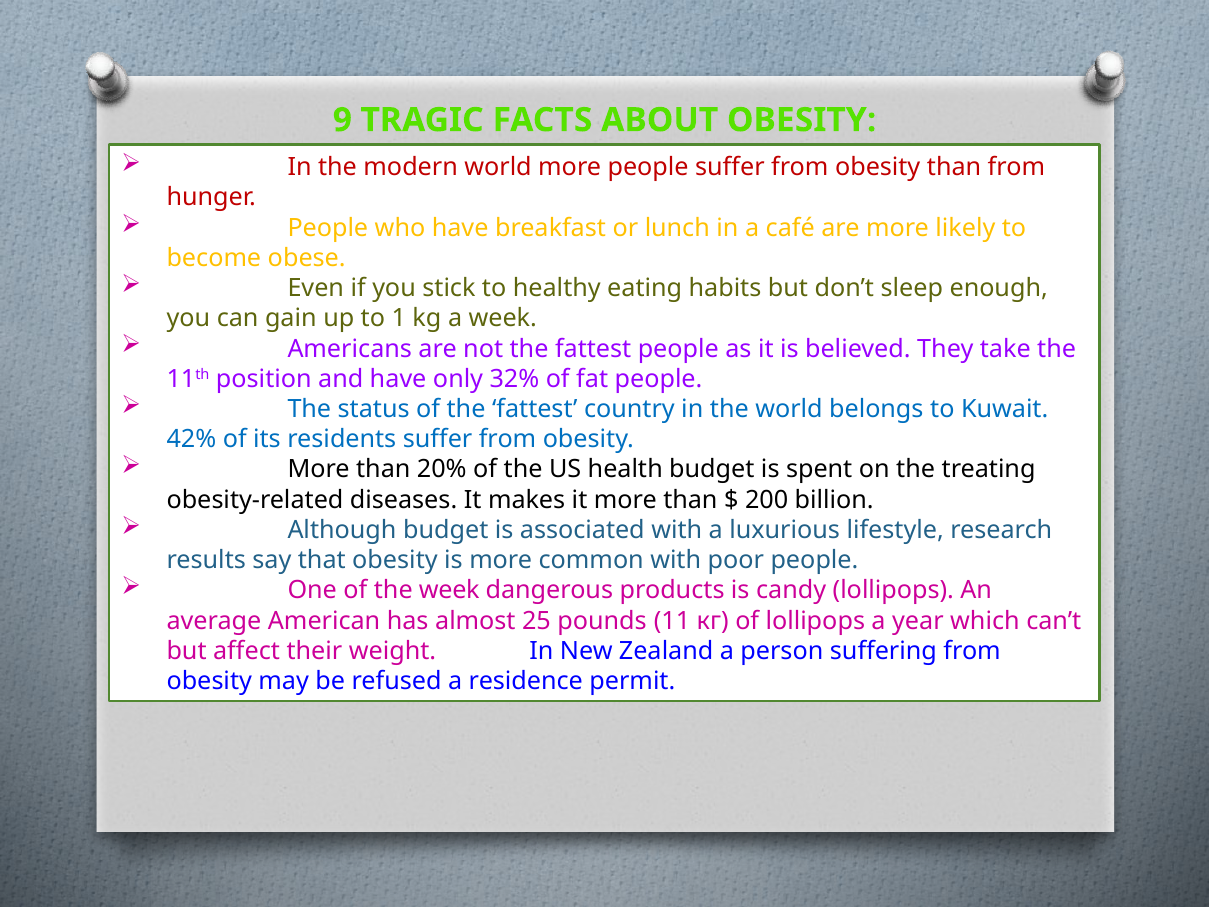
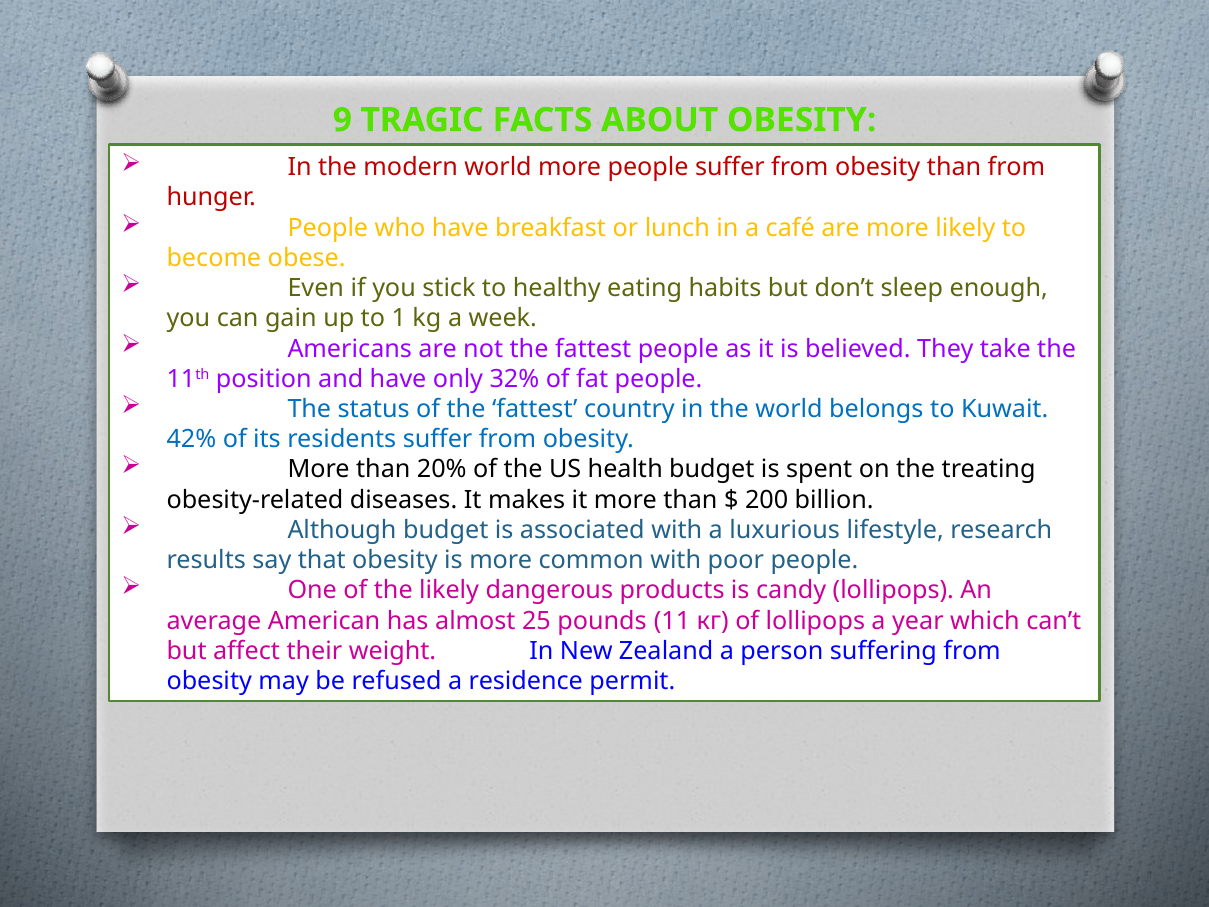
the week: week -> likely (449, 590)
